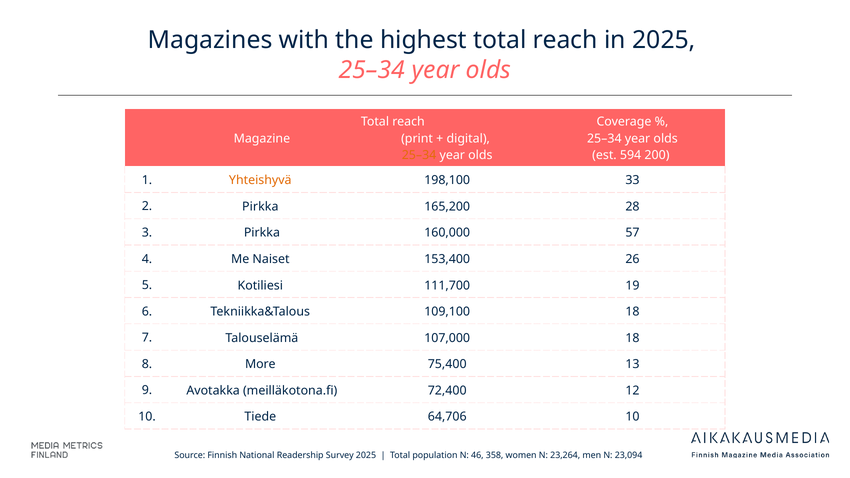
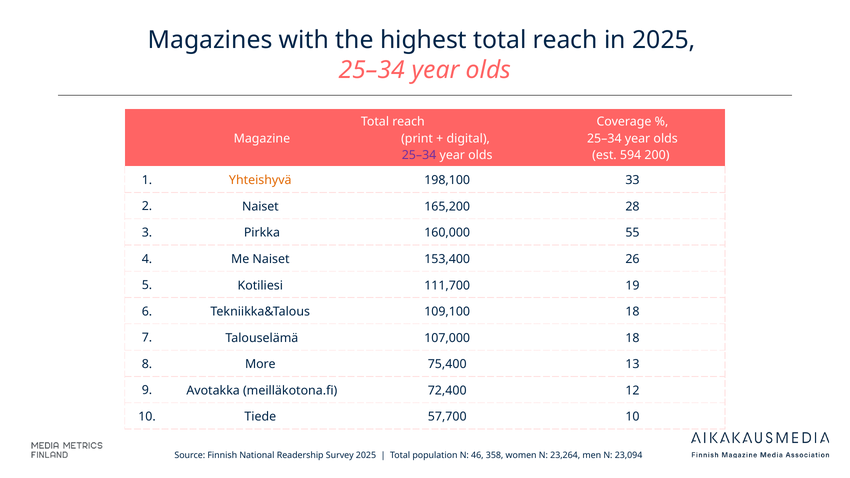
25–34 colour: orange -> purple (419, 155)
2 Pirkka: Pirkka -> Naiset (260, 207)
57: 57 -> 55 (632, 233)
64,706: 64,706 -> 57,700 (447, 417)
